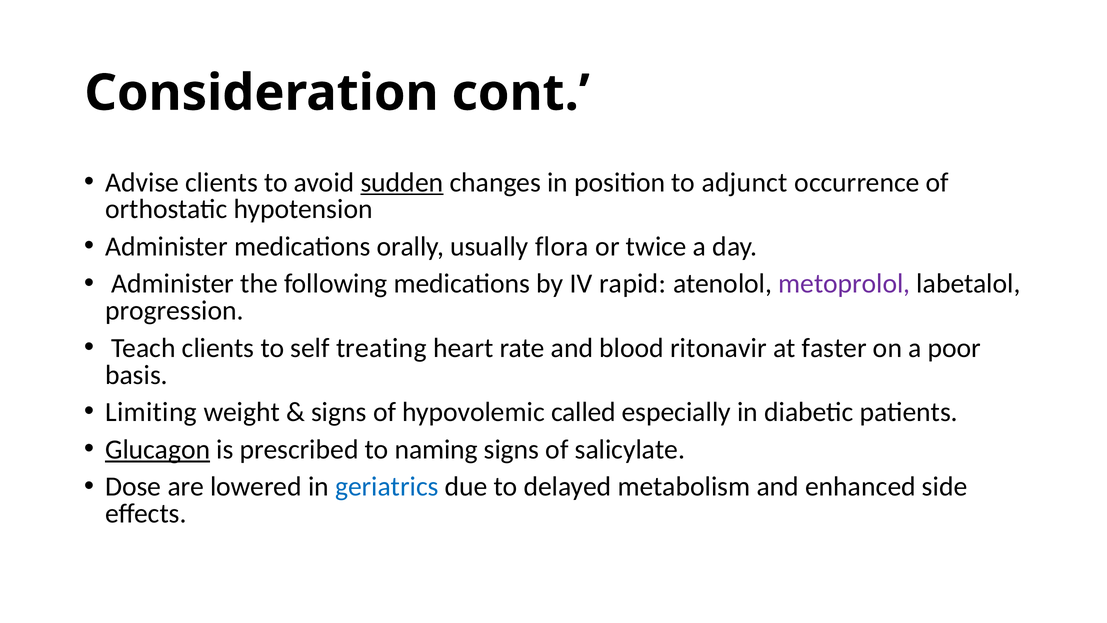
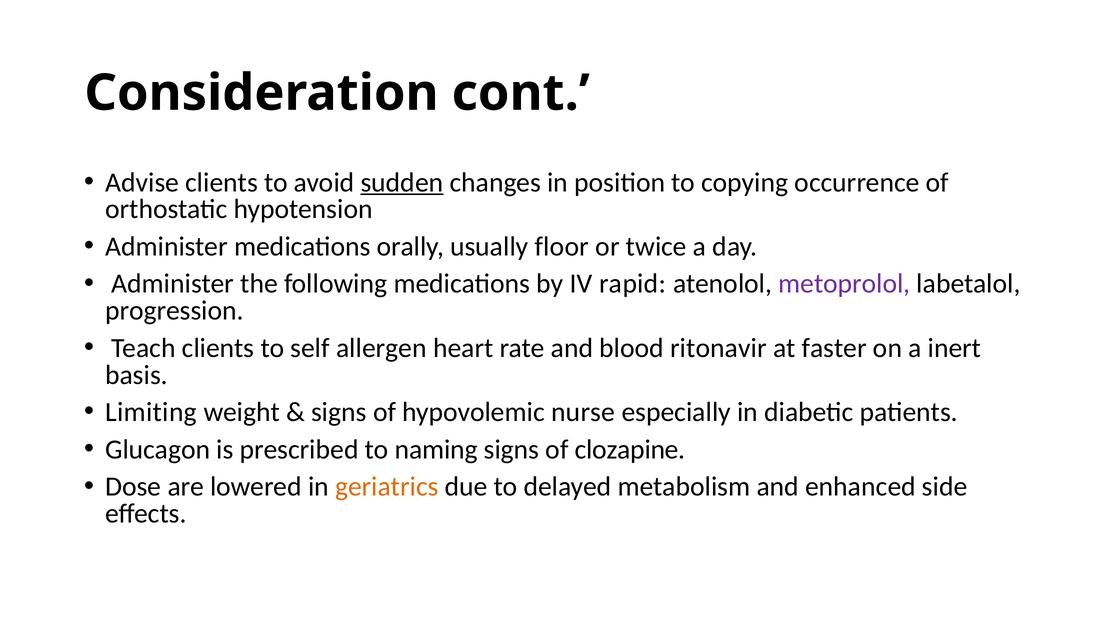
adjunct: adjunct -> copying (745, 182)
flora: flora -> floor (562, 246)
treating: treating -> allergen (381, 348)
poor: poor -> inert (954, 348)
called: called -> nurse (583, 412)
Glucagon underline: present -> none (158, 449)
salicylate: salicylate -> clozapine (630, 449)
geriatrics colour: blue -> orange (387, 487)
